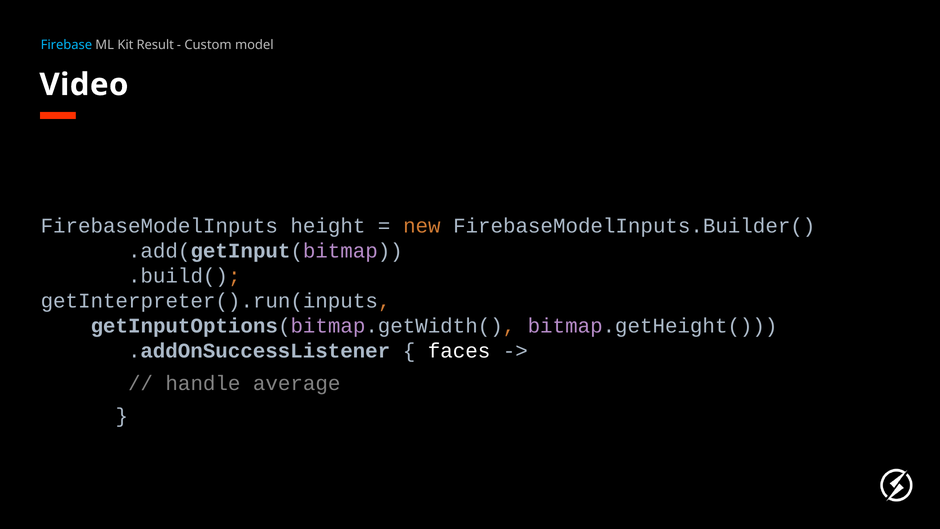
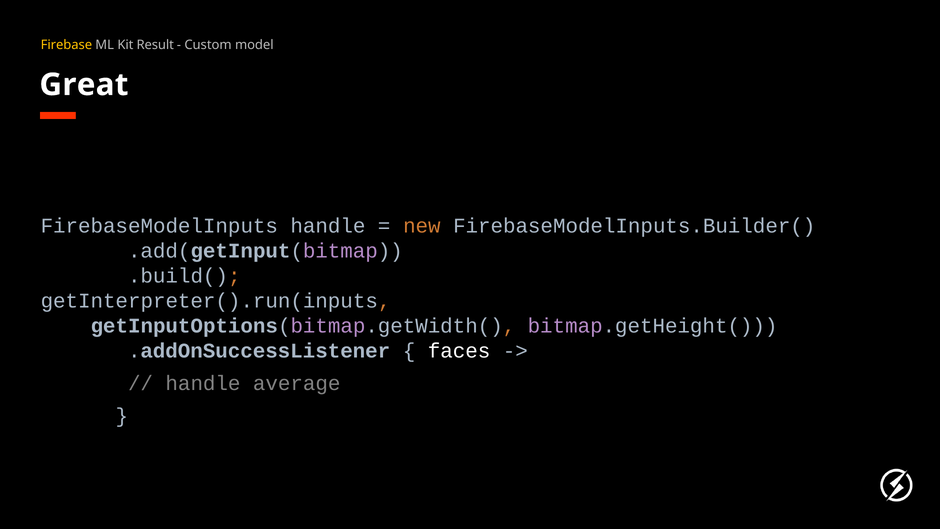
Firebase colour: light blue -> yellow (66, 45)
Video: Video -> Great (84, 85)
FirebaseModelInputs height: height -> handle (328, 226)
